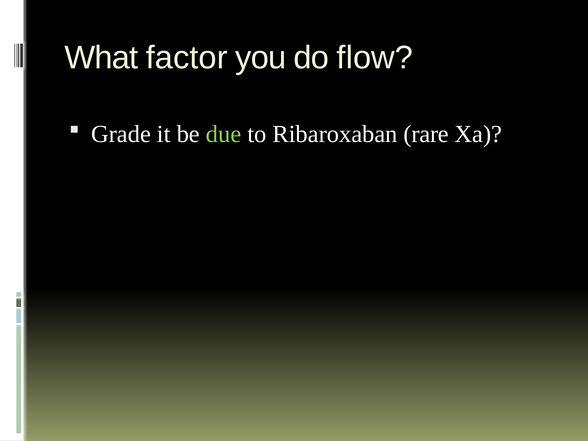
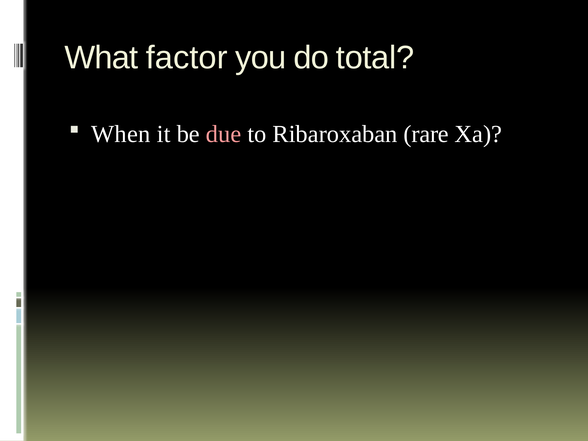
flow: flow -> total (375, 58)
Grade: Grade -> When (121, 134)
due colour: light green -> pink (224, 134)
